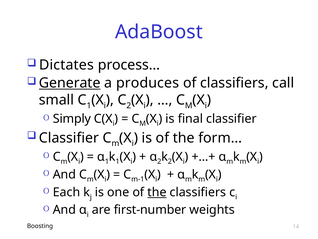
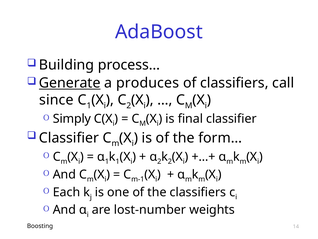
Dictates: Dictates -> Building (67, 65)
small: small -> since (56, 100)
the underline: present -> none (157, 192)
first-number: first-number -> lost-number (150, 209)
